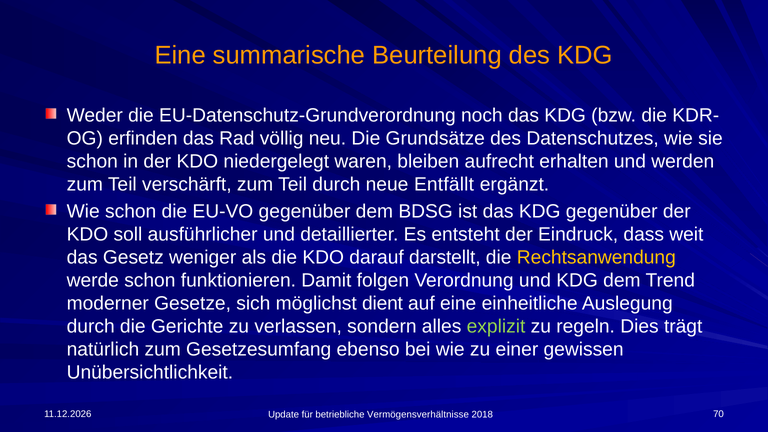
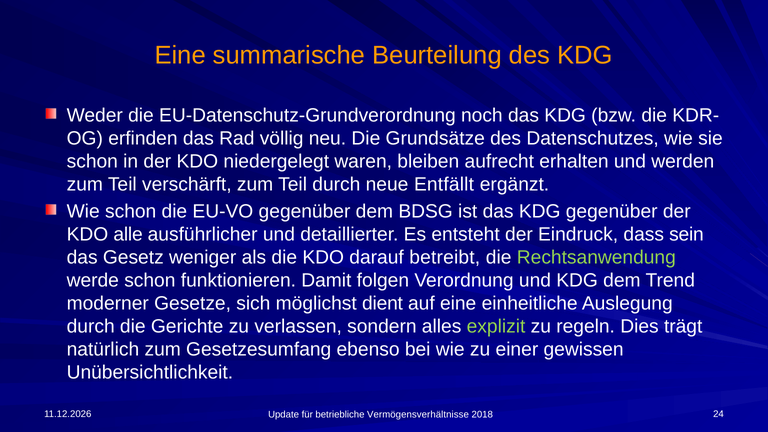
soll: soll -> alle (128, 234)
weit: weit -> sein (686, 234)
darstellt: darstellt -> betreibt (445, 257)
Rechtsanwendung colour: yellow -> light green (596, 257)
70: 70 -> 24 (718, 414)
